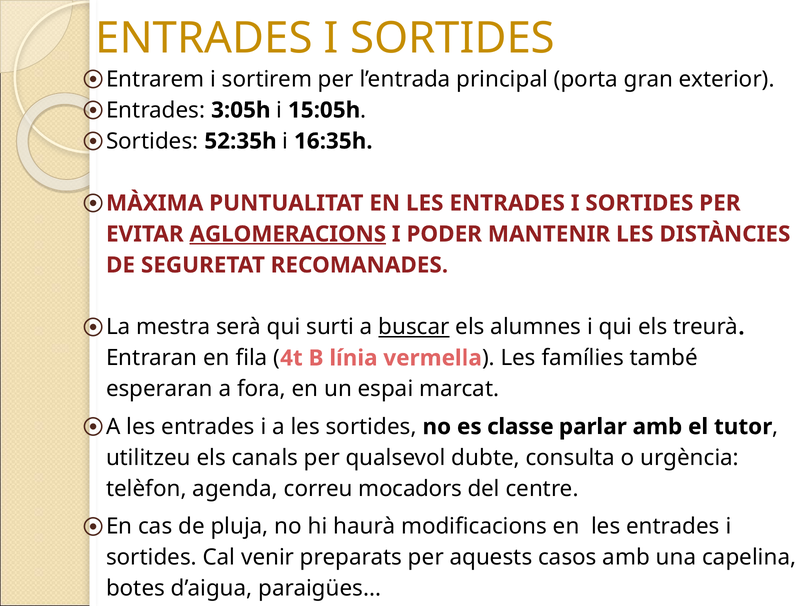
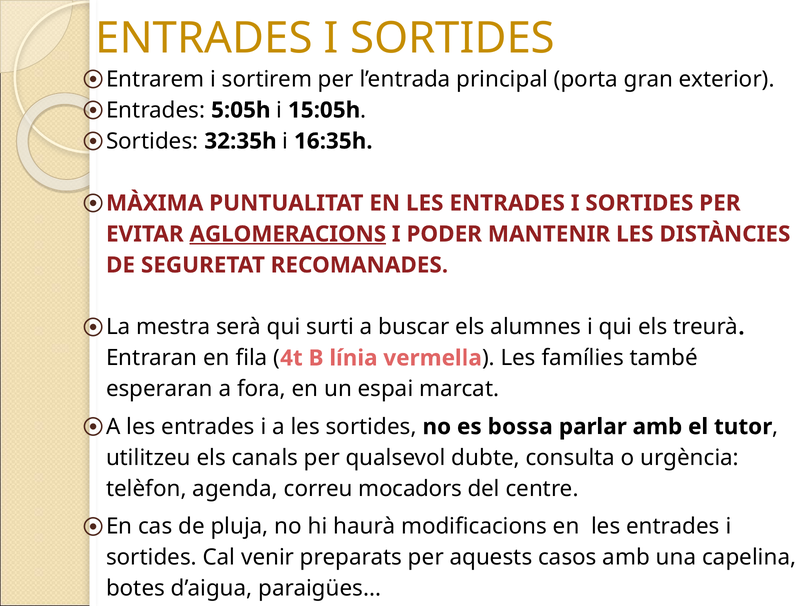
3:05h: 3:05h -> 5:05h (241, 110)
52:35h: 52:35h -> 32:35h (240, 141)
buscar underline: present -> none (414, 327)
classe: classe -> bossa (520, 427)
